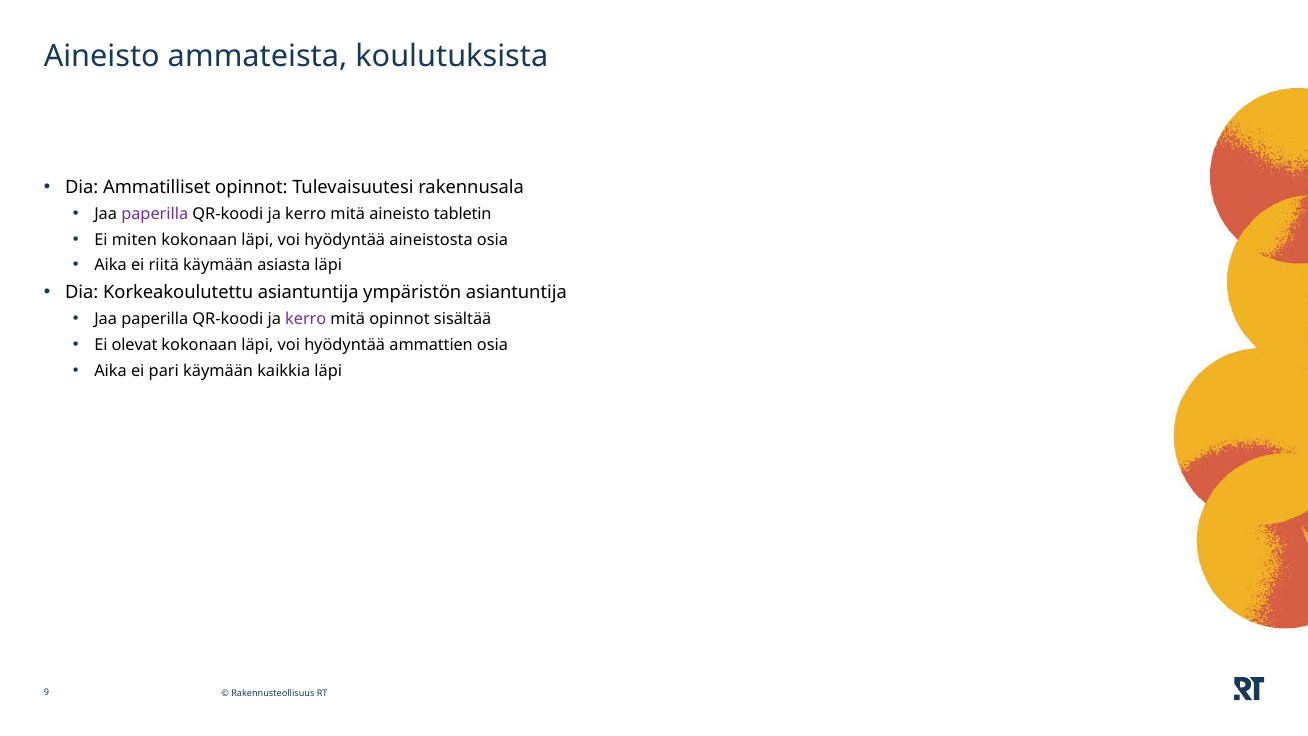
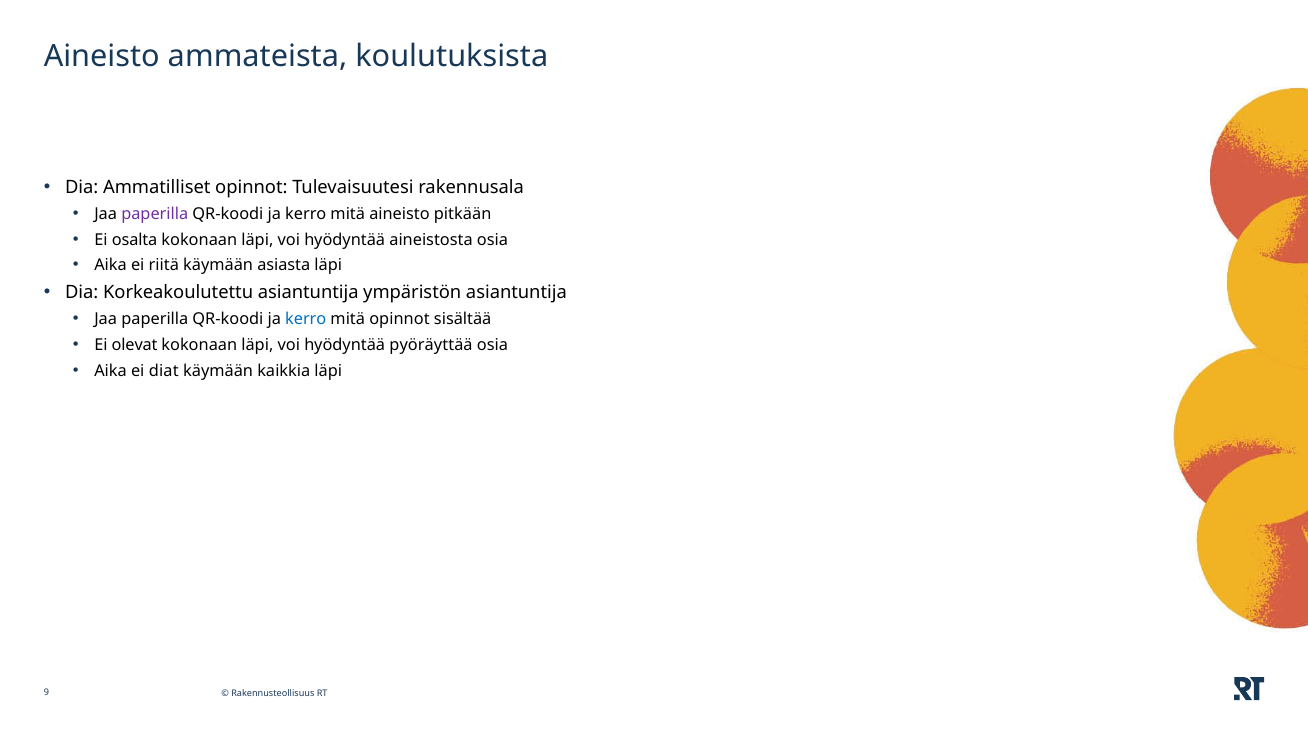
tabletin: tabletin -> pitkään (463, 214)
miten: miten -> osalta (135, 240)
kerro colour: purple -> blue (306, 319)
ammattien: ammattien -> pyöräyttää (431, 345)
pari: pari -> diat (164, 371)
